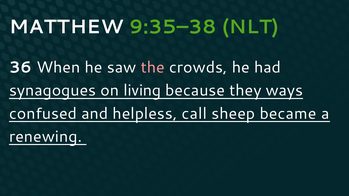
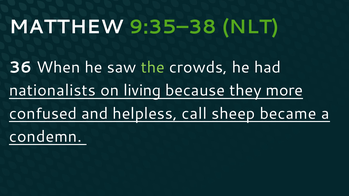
the colour: pink -> light green (153, 68)
synagogues: synagogues -> nationalists (52, 91)
ways: ways -> more (284, 91)
renewing: renewing -> condemn (45, 137)
